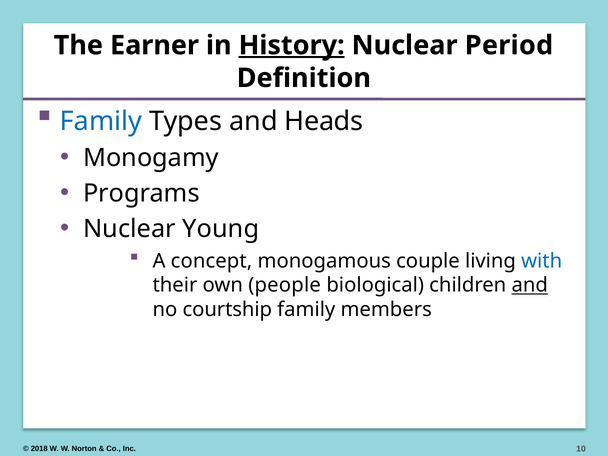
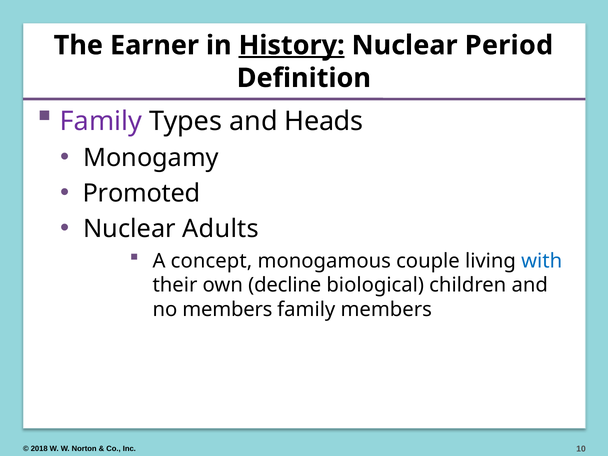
Family colour: blue -> purple (101, 121)
Programs: Programs -> Promoted (142, 193)
Young: Young -> Adults (221, 229)
people: people -> decline (285, 285)
and underline: present -> none (530, 285)
no courtship: courtship -> members (227, 309)
